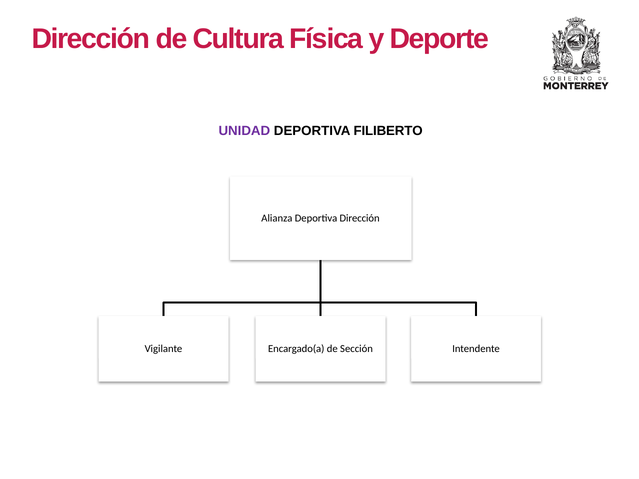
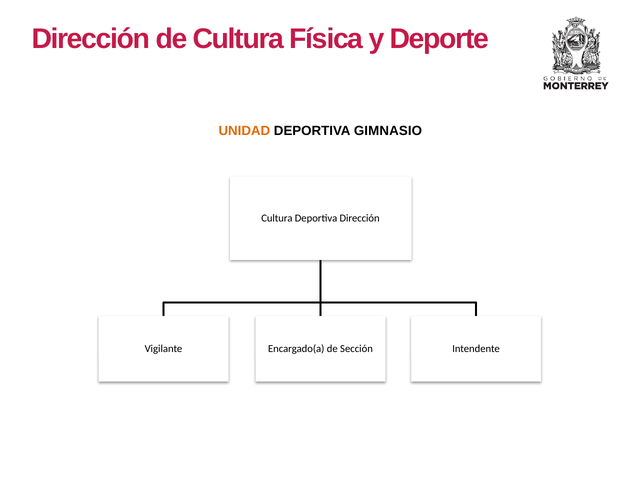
UNIDAD colour: purple -> orange (244, 131)
FILIBERTO: FILIBERTO -> GIMNASIO (388, 131)
Alianza: Alianza -> Cultura (277, 218)
